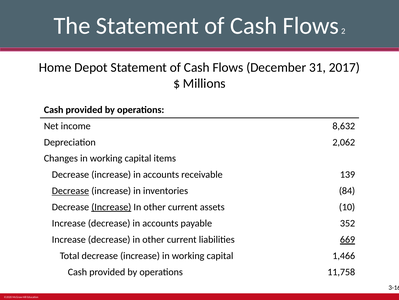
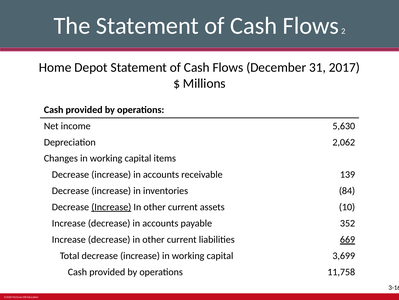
8,632: 8,632 -> 5,630 (344, 126)
Decrease underline: present -> none (70, 190)
1,466: 1,466 -> 3,699 (344, 255)
